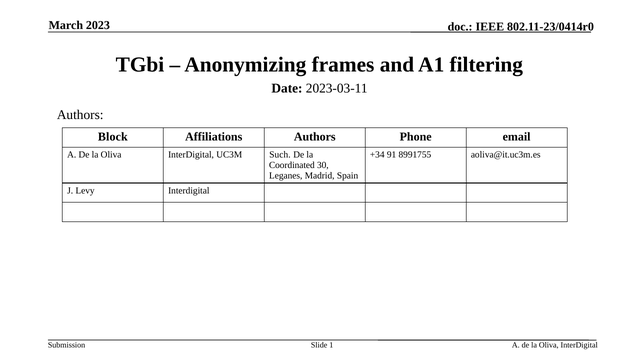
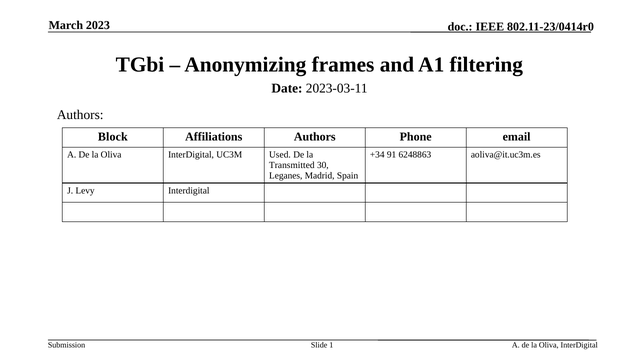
Such: Such -> Used (280, 155)
8991755: 8991755 -> 6248863 (415, 155)
Coordinated: Coordinated -> Transmitted (292, 165)
